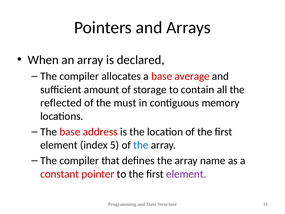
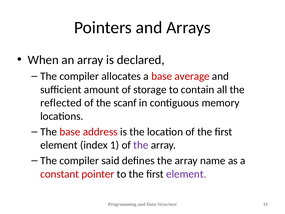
must: must -> scanf (125, 103)
5: 5 -> 1 (115, 145)
the colour: blue -> purple (141, 145)
that: that -> said (110, 160)
